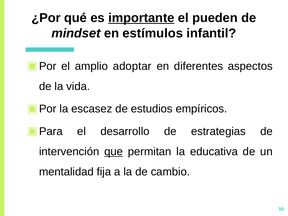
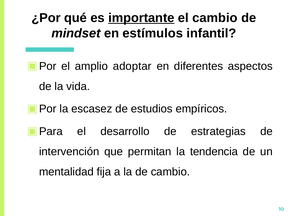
el pueden: pueden -> cambio (215, 18)
que underline: present -> none (114, 152)
educativa: educativa -> tendencia (214, 152)
